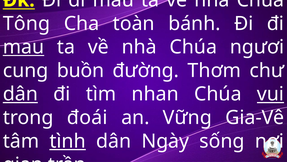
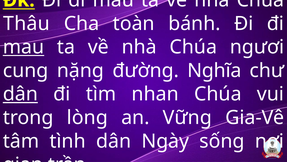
Tông: Tông -> Thâu (26, 23)
buồn: buồn -> nặng (80, 70)
Thơm: Thơm -> Nghĩa (214, 70)
vui underline: present -> none (271, 94)
đoái: đoái -> lòng (87, 117)
tình underline: present -> none (68, 141)
